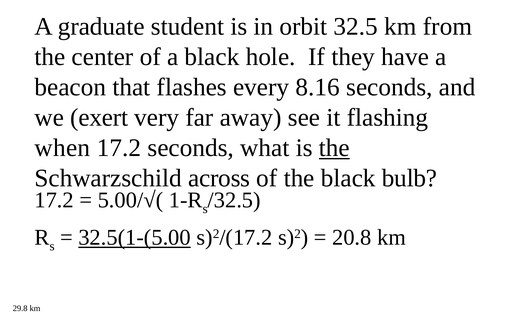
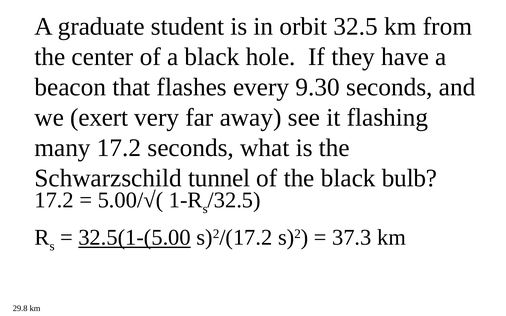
8.16: 8.16 -> 9.30 (318, 87)
when: when -> many (63, 148)
the underline: present -> none (334, 148)
across: across -> tunnel (219, 178)
20.8: 20.8 -> 37.3 (352, 238)
